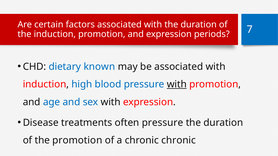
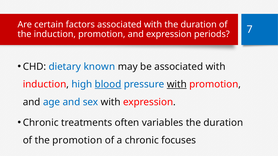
blood underline: none -> present (108, 85)
Disease: Disease -> Chronic (41, 123)
often pressure: pressure -> variables (163, 123)
chronic chronic: chronic -> focuses (179, 141)
